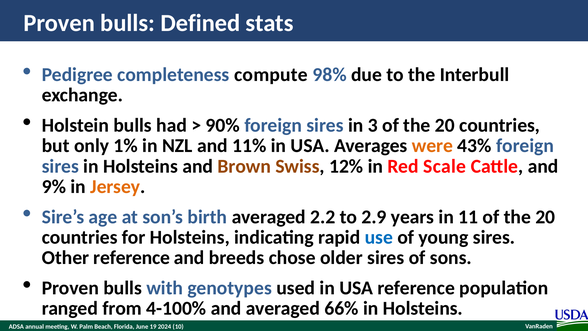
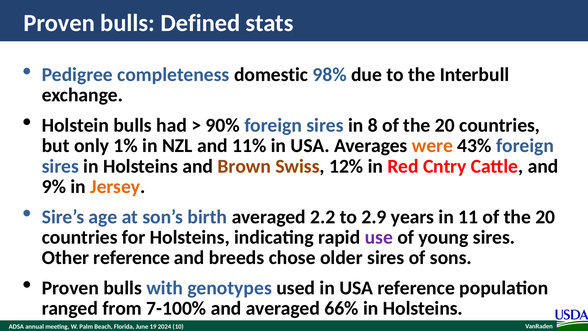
compute: compute -> domestic (271, 75)
3: 3 -> 8 (373, 125)
Scale: Scale -> Cntry (445, 166)
use colour: blue -> purple (379, 237)
4-100%: 4-100% -> 7-100% (176, 308)
